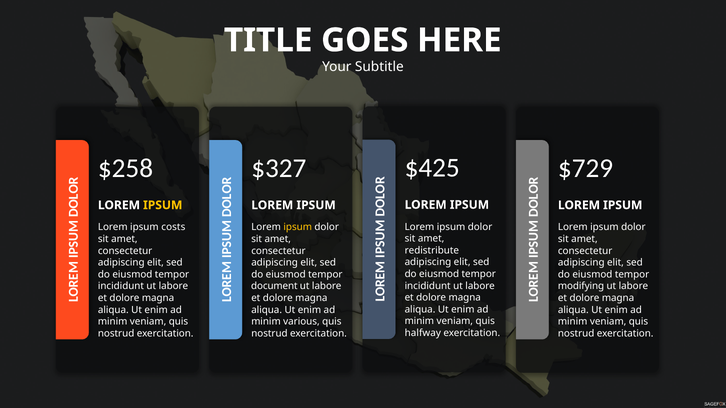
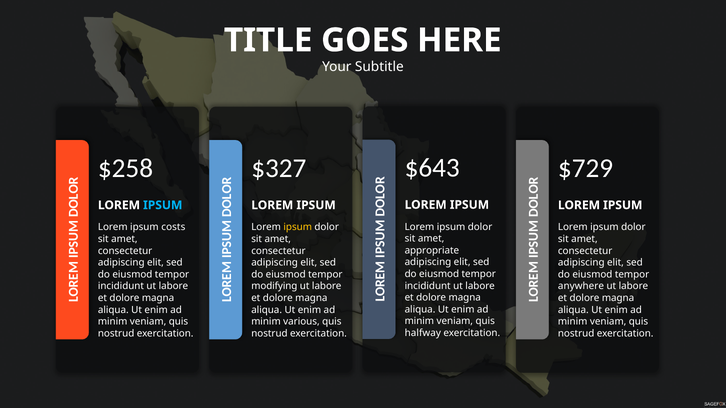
$425: $425 -> $643 (432, 168)
IPSUM colour: yellow -> light blue (163, 205)
redistribute: redistribute -> appropriate (432, 251)
document: document -> modifying (274, 287)
modifying: modifying -> anywhere (581, 287)
